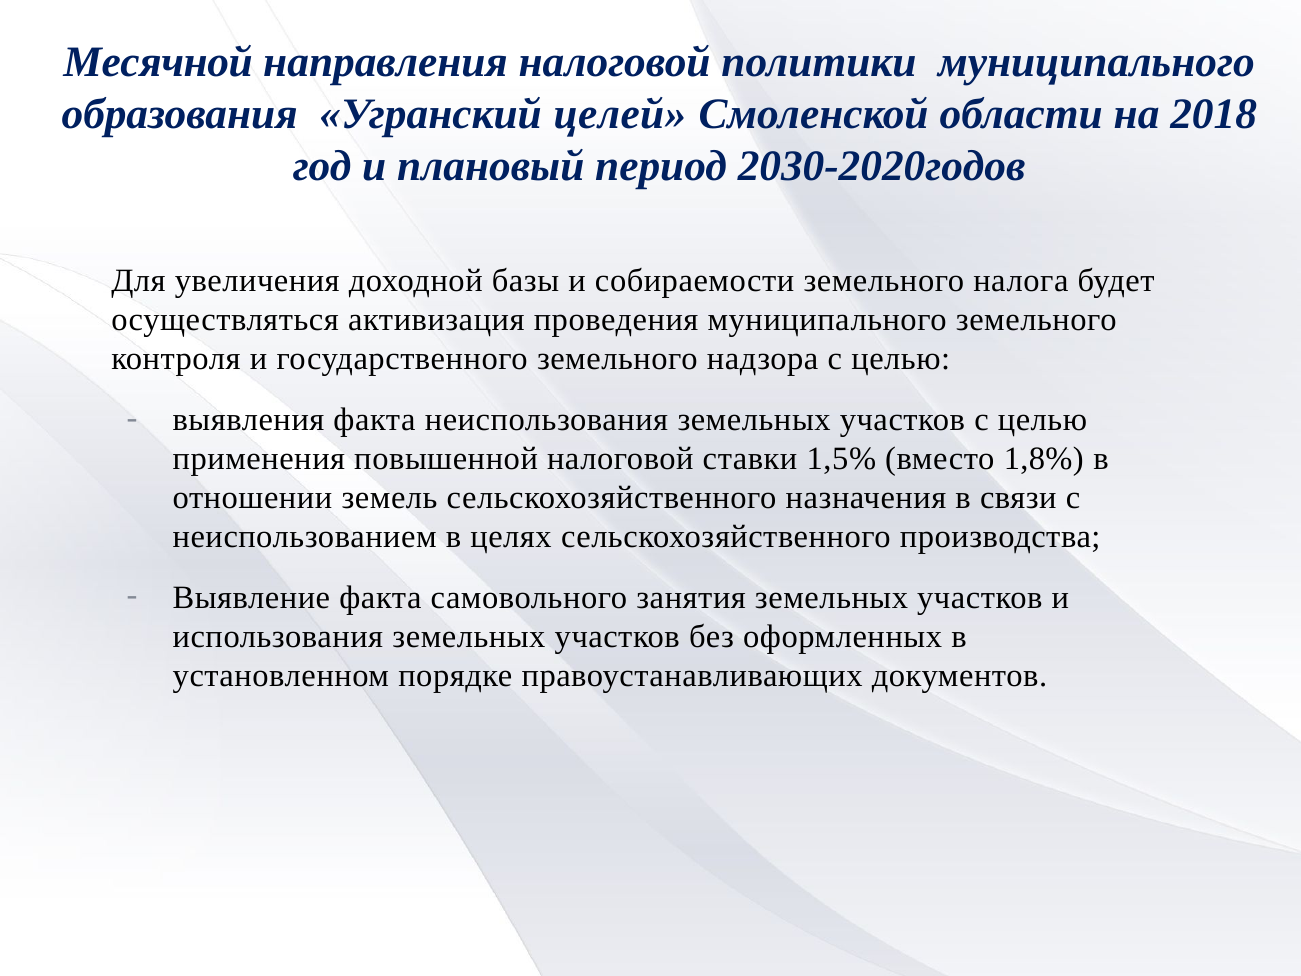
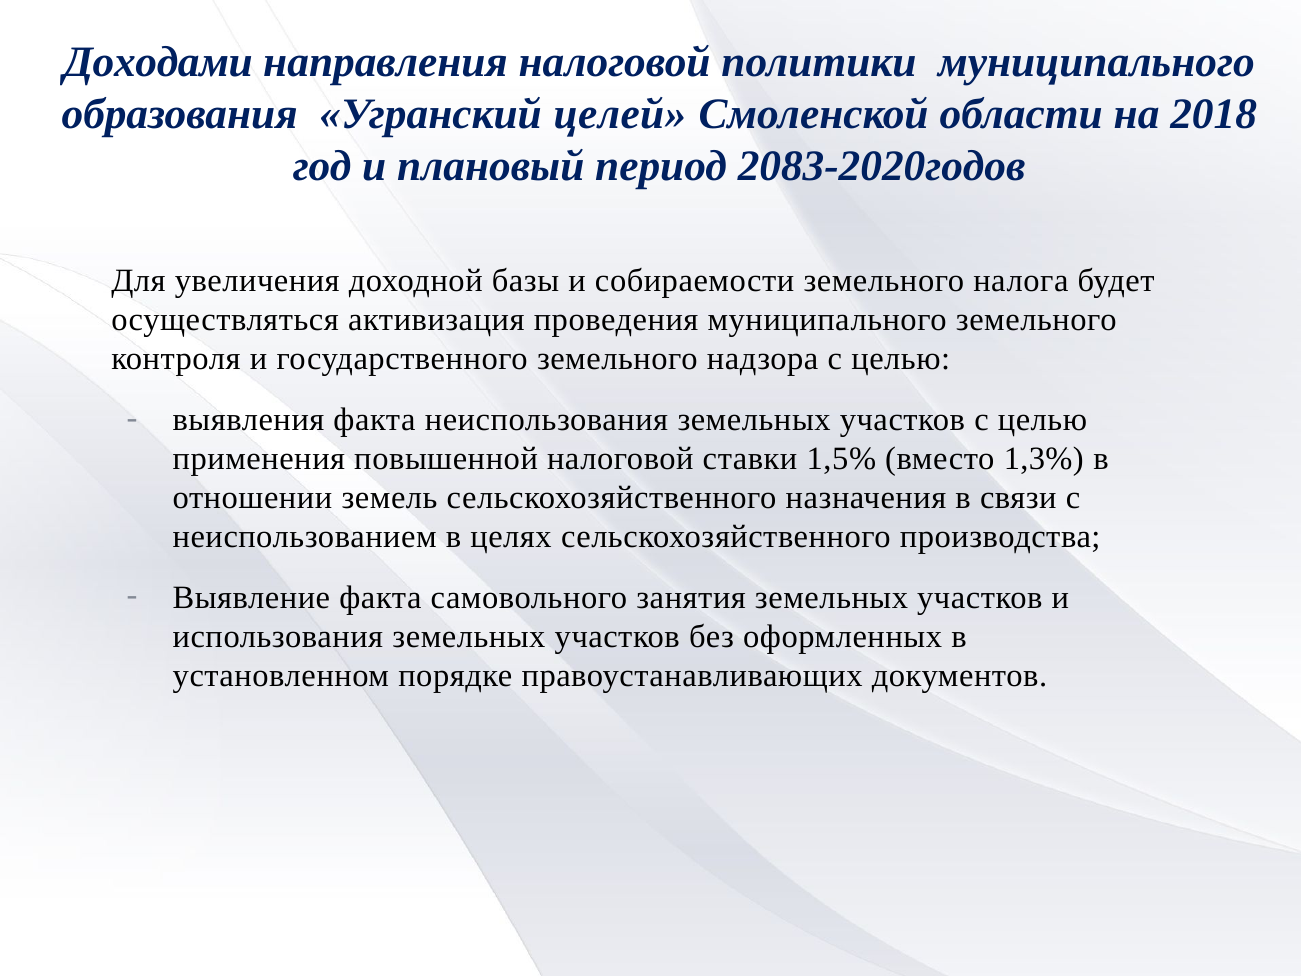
Месячной: Месячной -> Доходами (158, 62)
2030-2020годов: 2030-2020годов -> 2083-2020годов (882, 166)
1,8%: 1,8% -> 1,3% (1044, 458)
